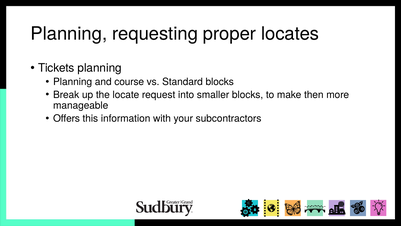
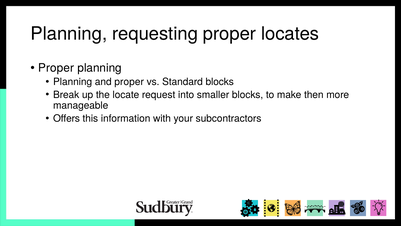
Tickets: Tickets -> Proper (56, 68)
and course: course -> proper (129, 82)
